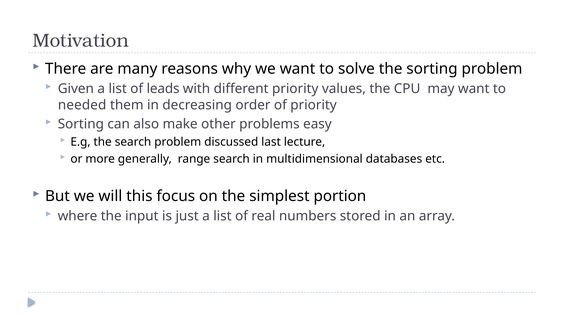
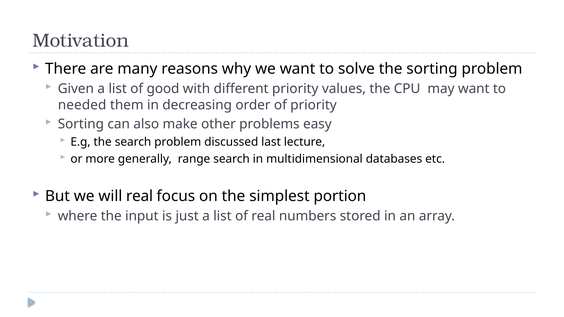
leads: leads -> good (163, 89)
will this: this -> real (139, 196)
